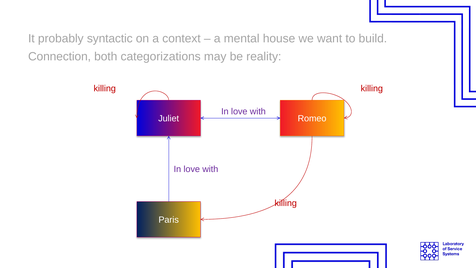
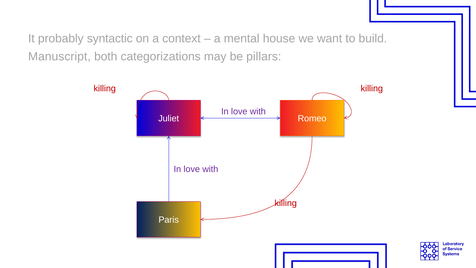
Connection: Connection -> Manuscript (59, 56)
reality: reality -> pillars (264, 56)
